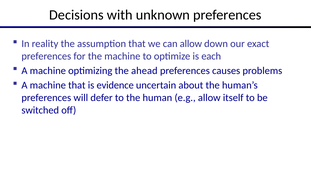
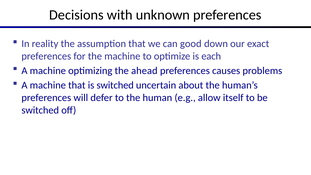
can allow: allow -> good (191, 44)
is evidence: evidence -> switched (115, 85)
